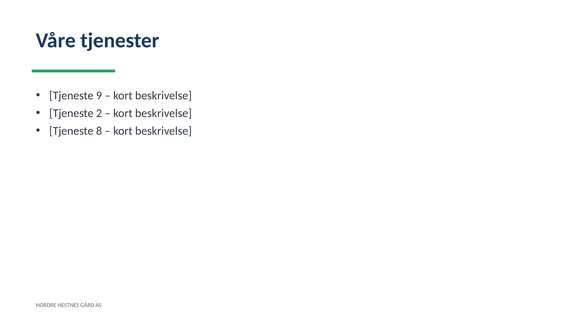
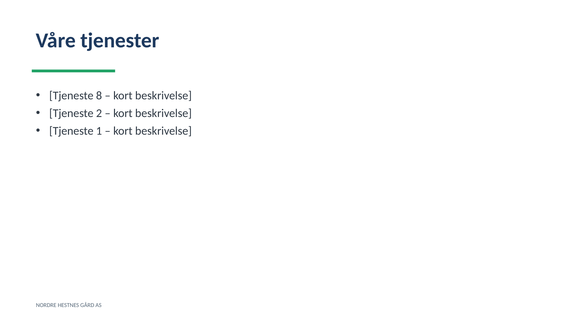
9: 9 -> 8 (99, 96)
8: 8 -> 1 (99, 131)
